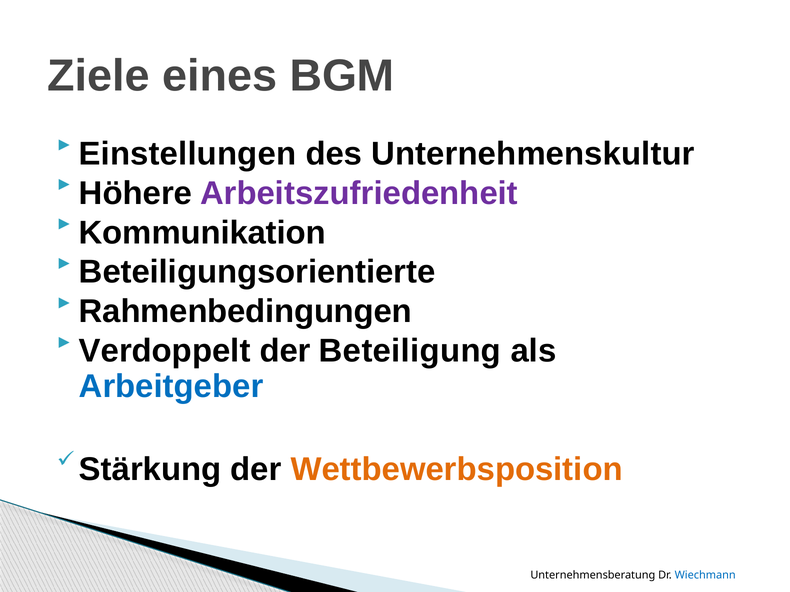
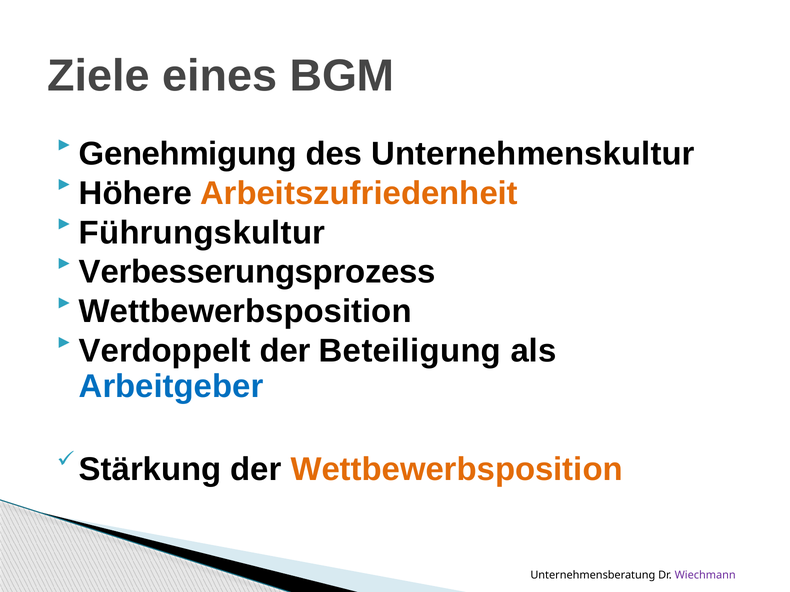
Einstellungen: Einstellungen -> Genehmigung (188, 154)
Arbeitszufriedenheit colour: purple -> orange (359, 193)
Kommunikation: Kommunikation -> Führungskultur (202, 233)
Beteiligungsorientierte: Beteiligungsorientierte -> Verbesserungsprozess (257, 272)
Rahmenbedingungen: Rahmenbedingungen -> Wettbewerbsposition (245, 312)
Wiechmann colour: blue -> purple (705, 575)
